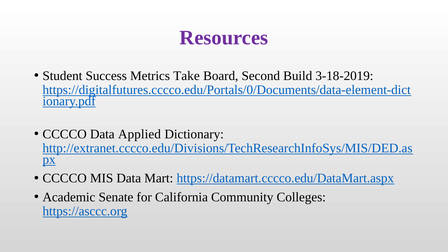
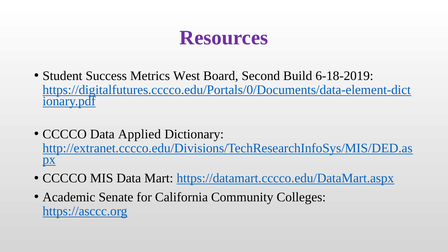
Take: Take -> West (187, 76)
3-18-2019: 3-18-2019 -> 6-18-2019 (344, 76)
